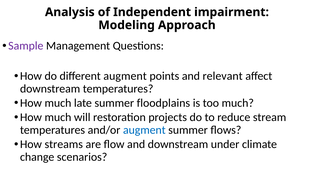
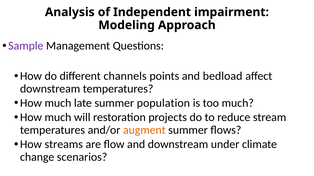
different augment: augment -> channels (125, 76)
relevant: relevant -> bedload (223, 76)
floodplains: floodplains -> population (163, 103)
augment colour: blue -> orange (144, 130)
